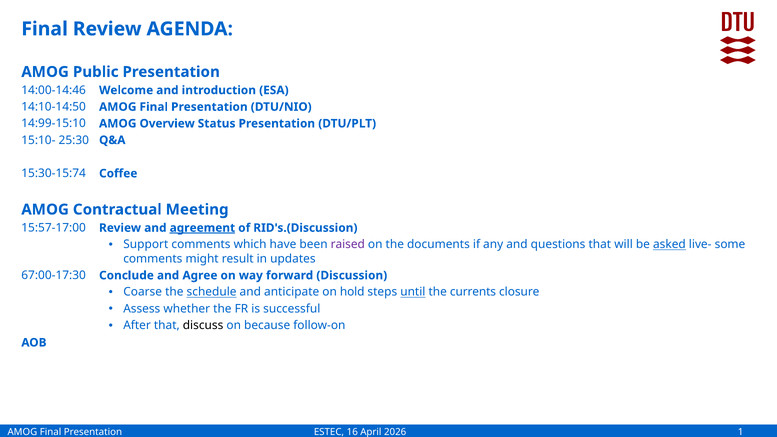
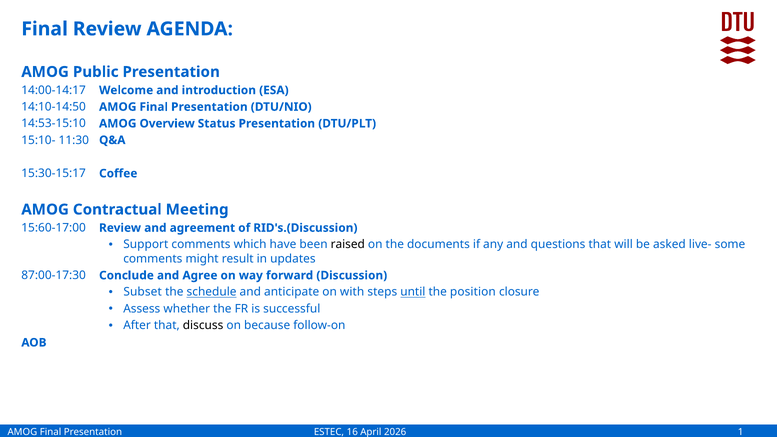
14:00-14:46: 14:00-14:46 -> 14:00-14:17 (54, 90)
14:99-15:10: 14:99-15:10 -> 14:53-15:10 (54, 124)
25:30: 25:30 -> 11:30 (74, 140)
15:30-15:74: 15:30-15:74 -> 15:30-15:17 (54, 173)
15:57-17:00: 15:57-17:00 -> 15:60-17:00 (54, 228)
agreement underline: present -> none (202, 228)
raised colour: purple -> black (348, 245)
asked underline: present -> none (669, 245)
67:00-17:30: 67:00-17:30 -> 87:00-17:30 (54, 275)
Coarse: Coarse -> Subset (143, 292)
hold: hold -> with (352, 292)
currents: currents -> position (473, 292)
